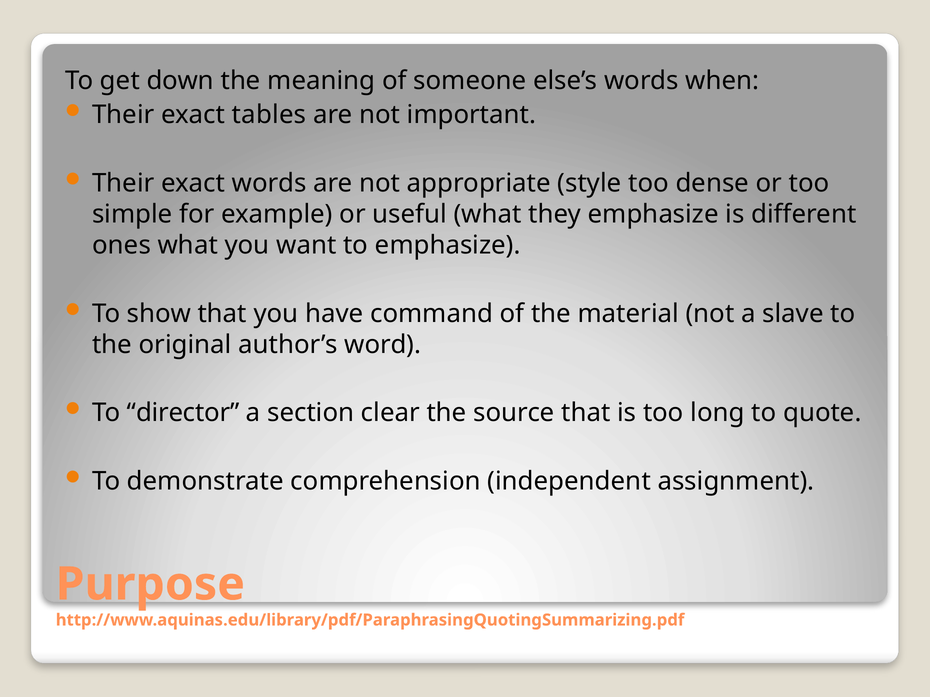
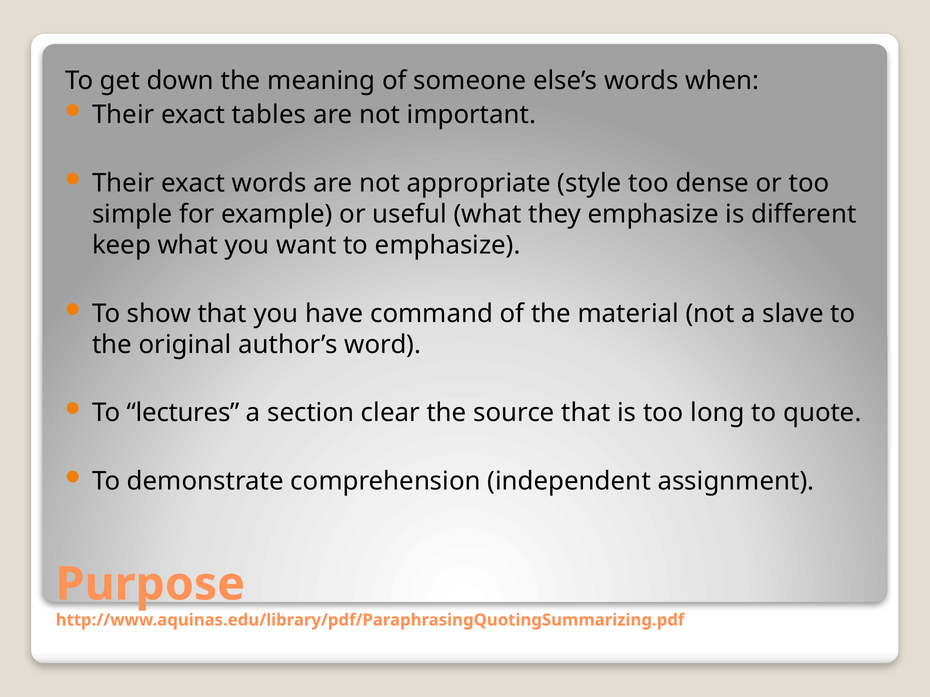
ones: ones -> keep (122, 245)
director: director -> lectures (183, 413)
